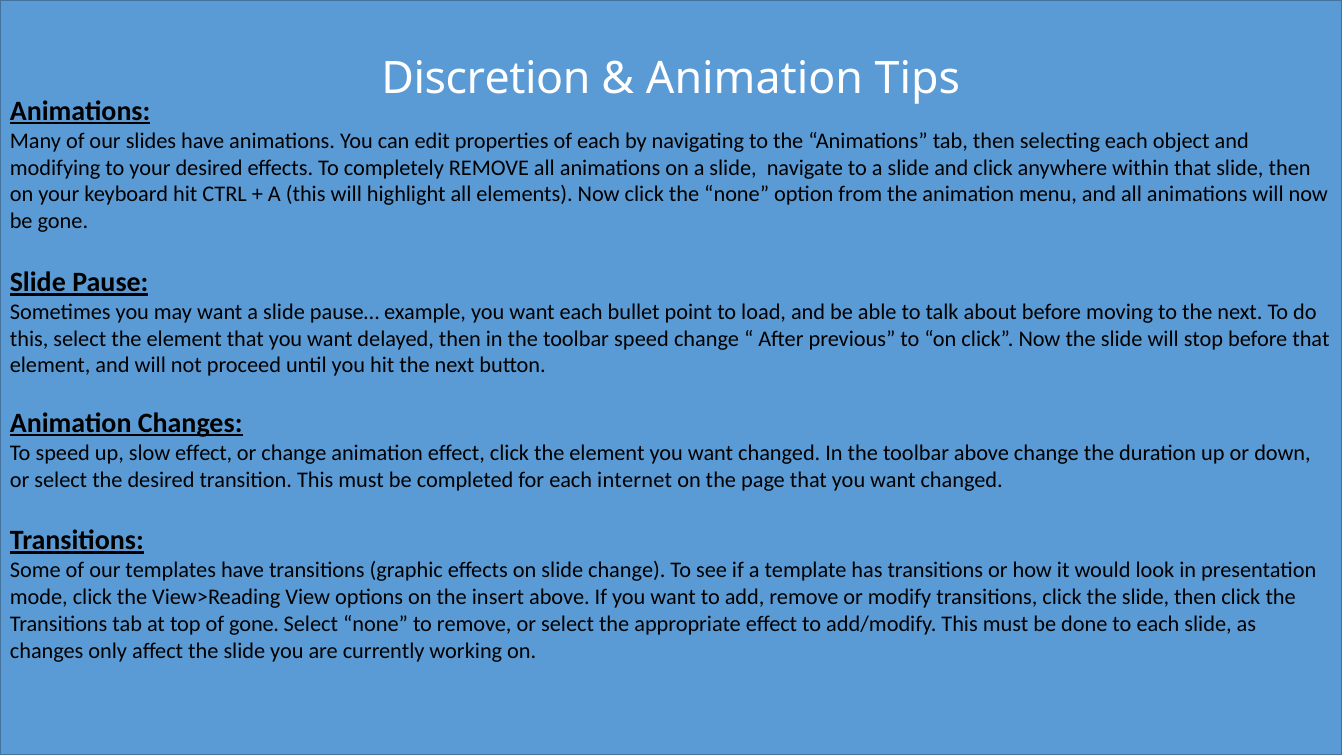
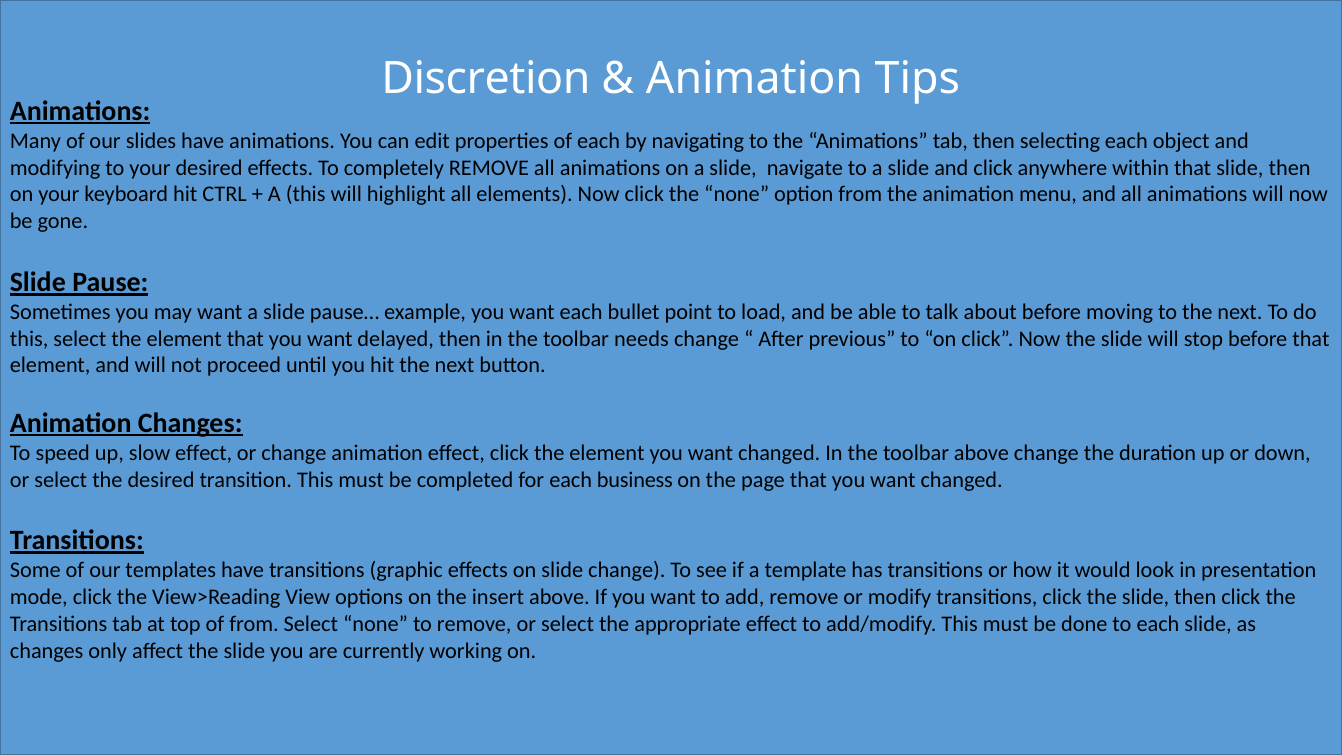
toolbar speed: speed -> needs (642, 339)
internet: internet -> business (635, 480)
of gone: gone -> from (254, 624)
